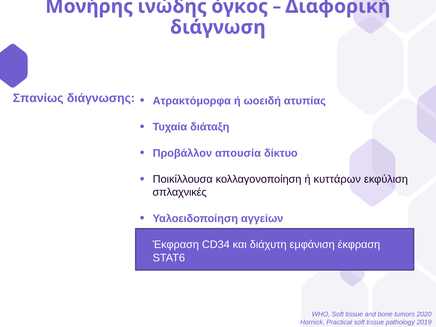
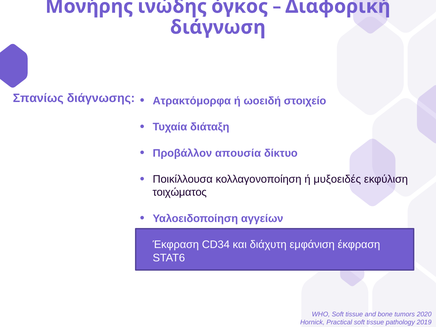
ατυπίας: ατυπίας -> στοιχείο (305, 101)
κυττάρων: κυττάρων -> μυξοειδές (337, 179)
σπλαχνικές: σπλαχνικές -> τοιχώματος (180, 192)
